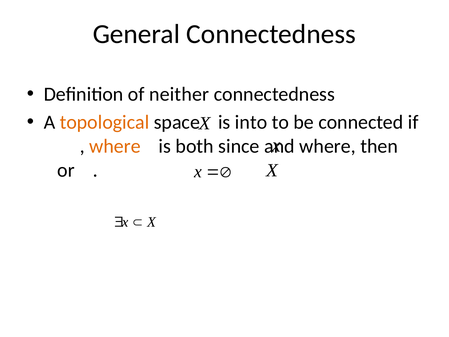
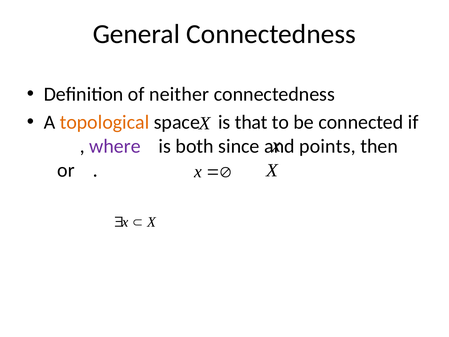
into: into -> that (251, 122)
where colour: orange -> purple (115, 146)
where: where -> points (327, 146)
